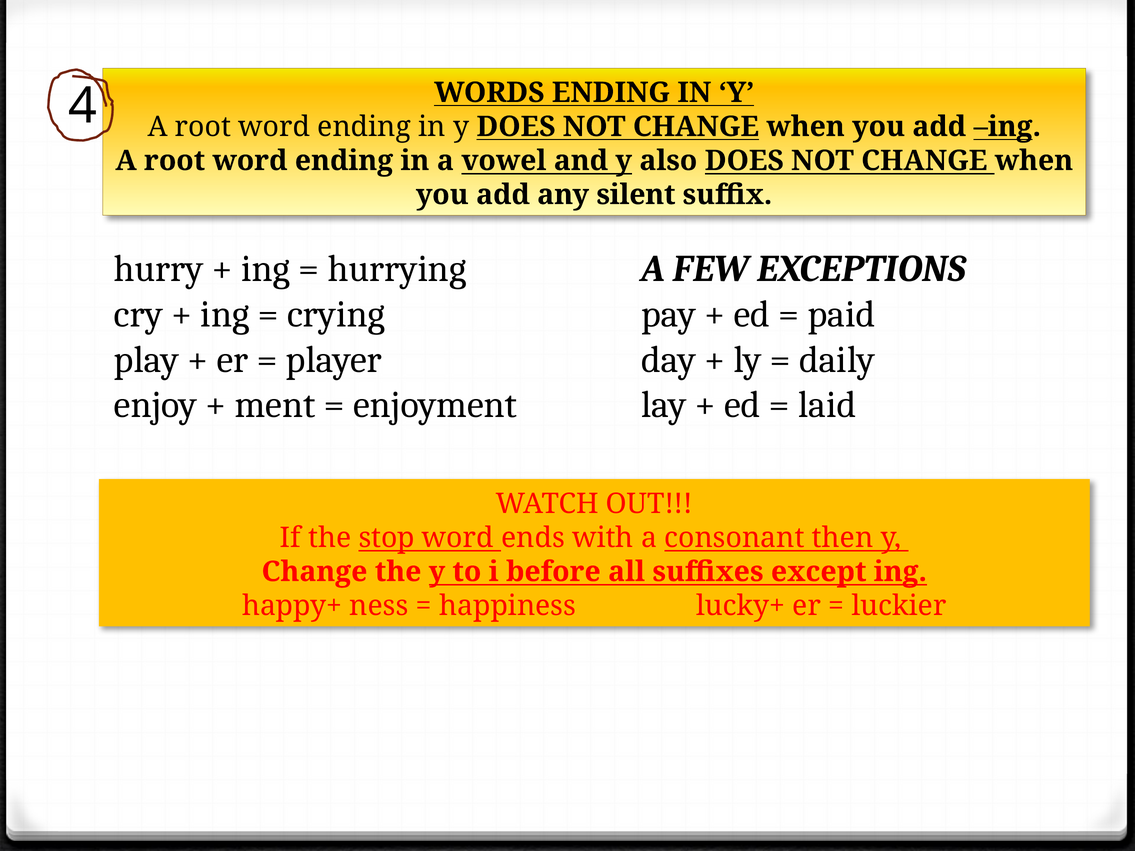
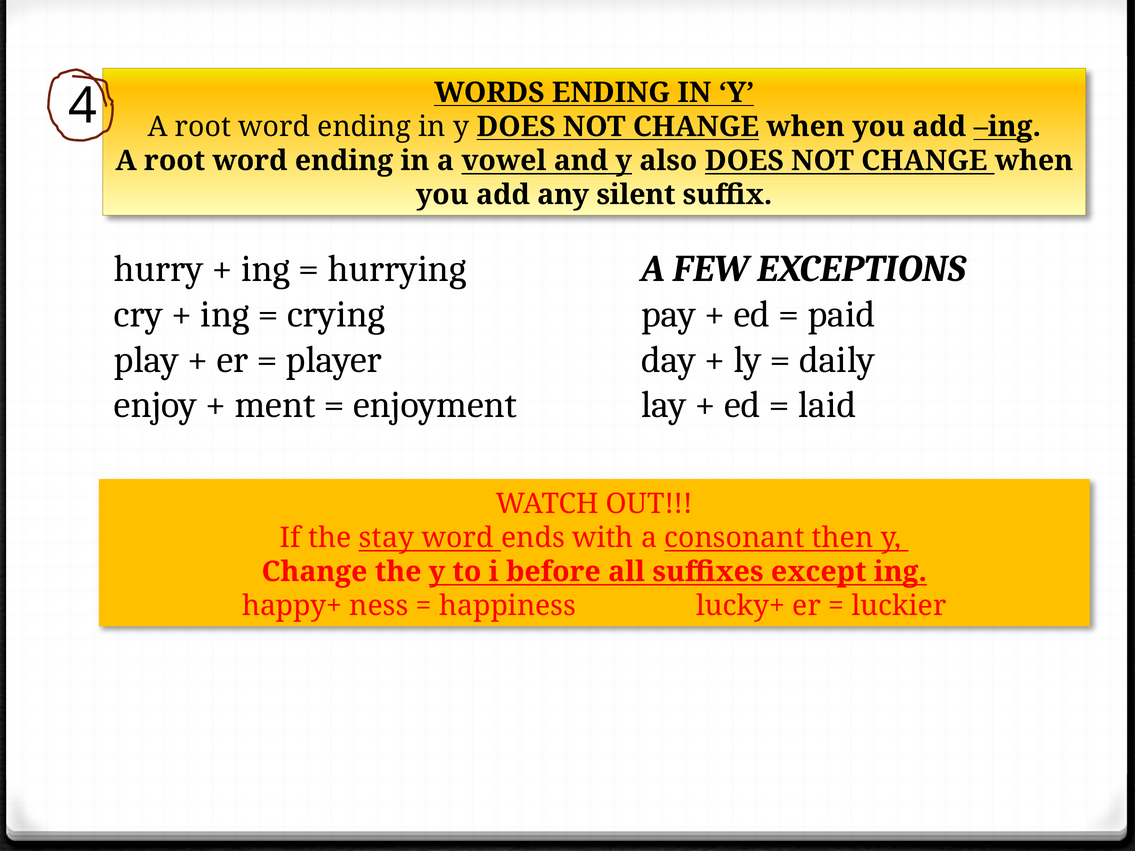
stop: stop -> stay (387, 538)
